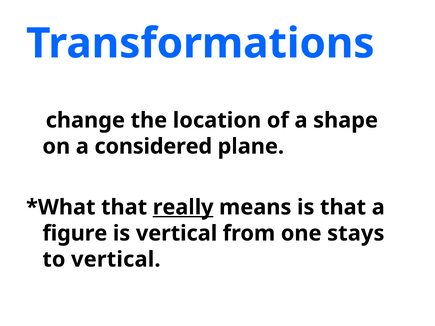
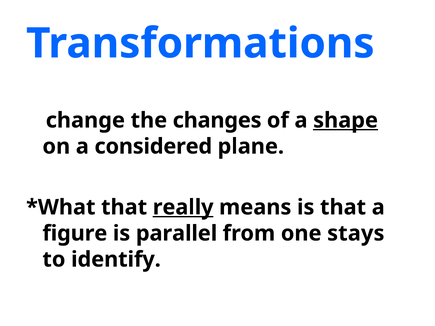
location: location -> changes (217, 120)
shape underline: none -> present (346, 120)
is vertical: vertical -> parallel (177, 234)
to vertical: vertical -> identify (116, 260)
